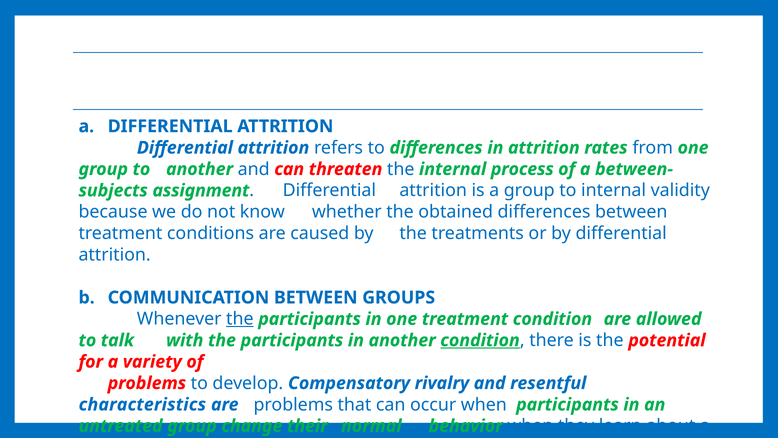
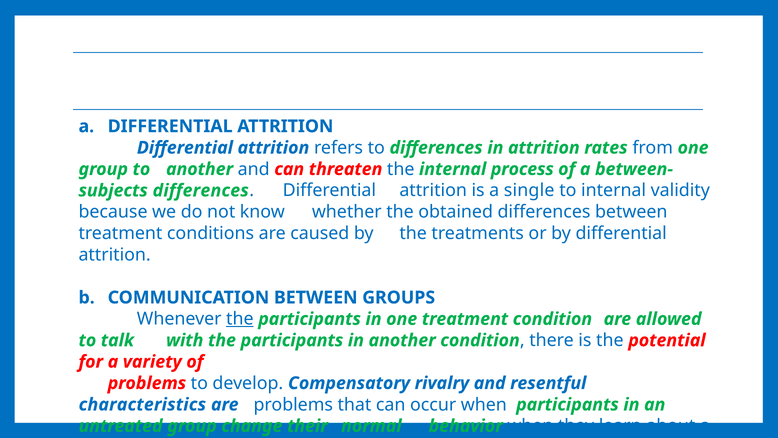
assignment: assignment -> differences (201, 190)
a group: group -> single (529, 190)
condition underline: present -> none (480, 340)
